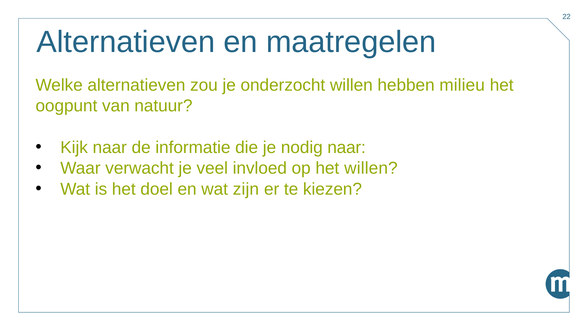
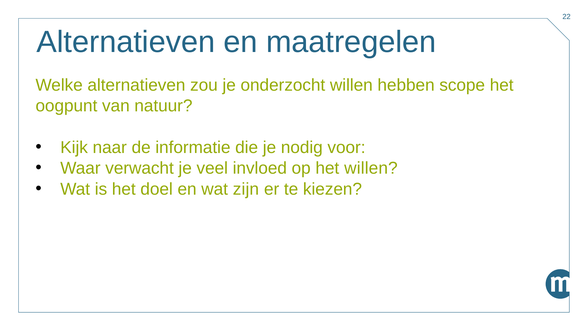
milieu: milieu -> scope (462, 85)
nodig naar: naar -> voor (346, 147)
